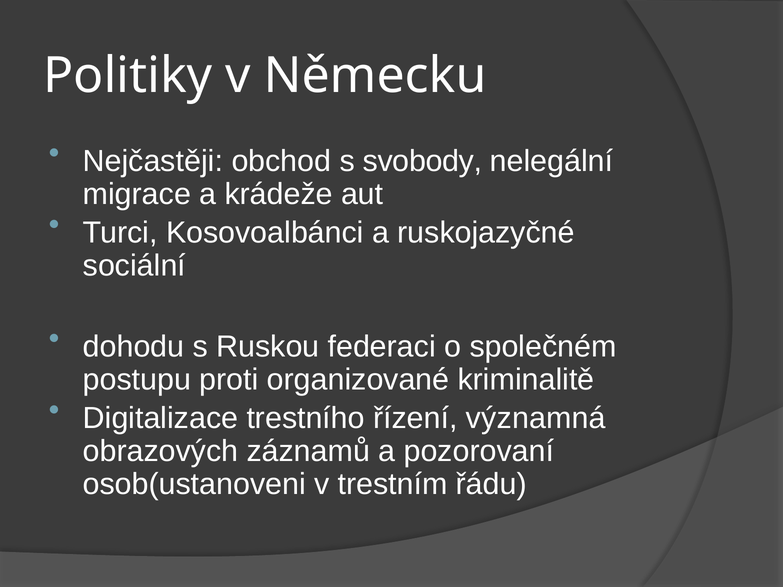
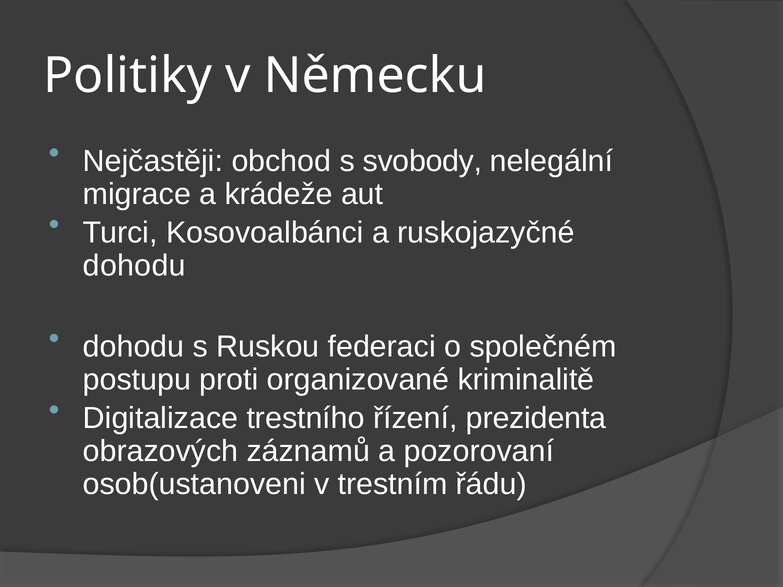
sociální: sociální -> dohodu (134, 266)
významná: významná -> prezidenta (536, 419)
